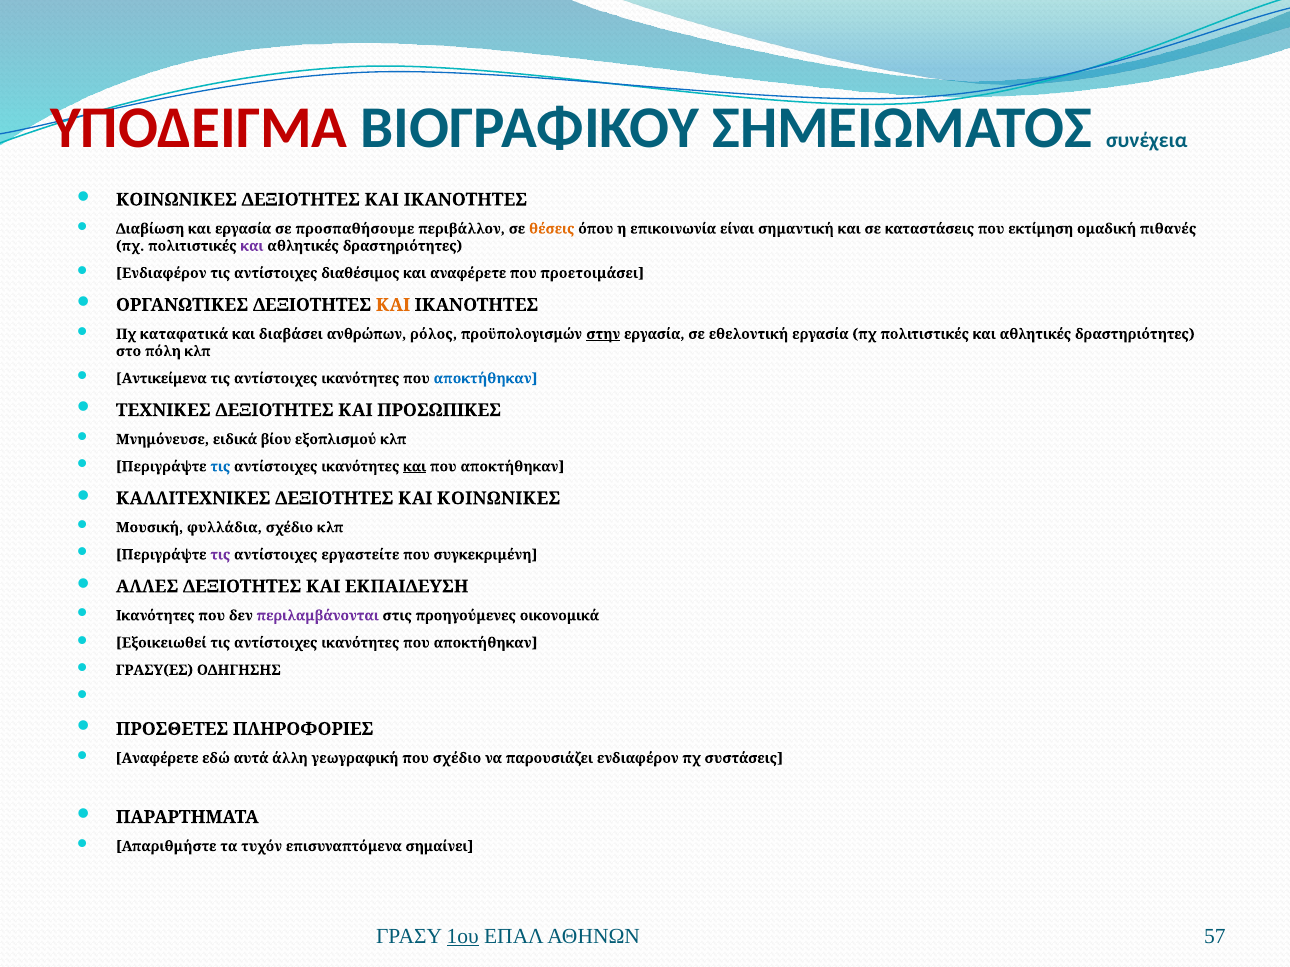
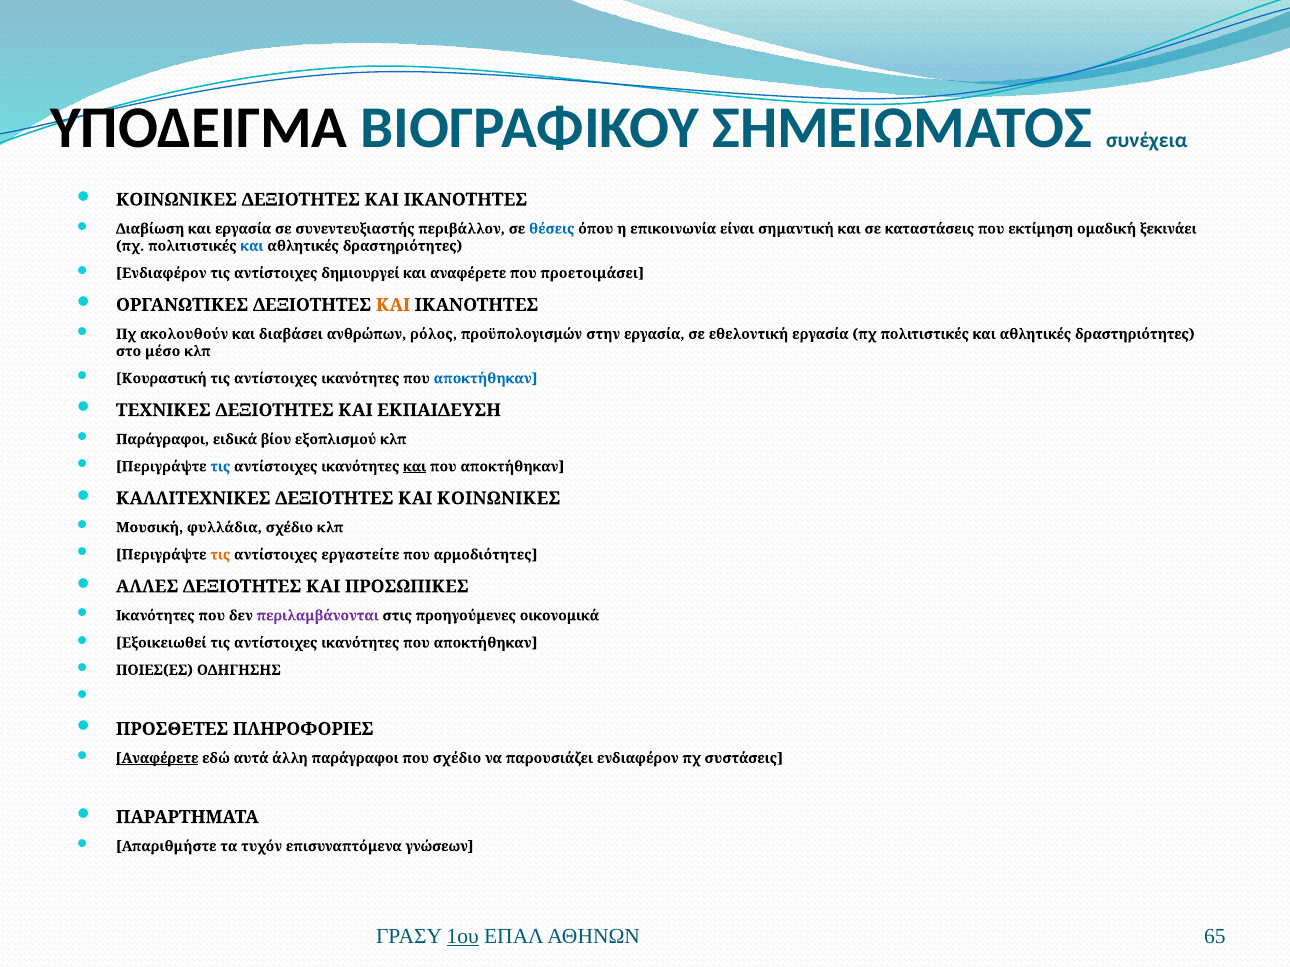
ΥΠΟΔΕΙΓΜΑ colour: red -> black (199, 128)
προσπαθήσουμε: προσπαθήσουμε -> συνεντευξιαστής (355, 229)
θέσεις colour: orange -> blue (552, 229)
πιθανές: πιθανές -> ξεκινάει (1168, 229)
και colour: purple -> blue (252, 246)
διαθέσιμος: διαθέσιμος -> δημιουργεί (360, 273)
καταφατικά: καταφατικά -> ακολουθούν (184, 334)
στην underline: present -> none (603, 334)
πόλη: πόλη -> μέσο (163, 351)
Αντικείμενα: Αντικείμενα -> Κουραστική (161, 379)
ΠΡΟΣΩΠΙΚΕΣ: ΠΡΟΣΩΠΙΚΕΣ -> ΕΚΠΑΙΔΕΥΣΗ (439, 410)
Μνημόνευσε: Μνημόνευσε -> Παράγραφοι (163, 440)
τις colour: purple -> orange (220, 555)
συγκεκριμένη: συγκεκριμένη -> αρμοδιότητες (486, 555)
ΕΚΠΑΙΔΕΥΣΗ: ΕΚΠΑΙΔΕΥΣΗ -> ΠΡΟΣΩΠΙΚΕΣ (407, 587)
ΓΡΑΣΥ(ΕΣ: ΓΡΑΣΥ(ΕΣ -> ΠΟΙΕΣ(ΕΣ (154, 670)
Αναφέρετε underline: none -> present (157, 759)
άλλη γεωγραφική: γεωγραφική -> παράγραφοι (355, 759)
σημαίνει: σημαίνει -> γνώσεων (440, 847)
57: 57 -> 65 (1215, 937)
